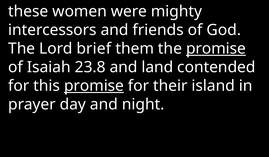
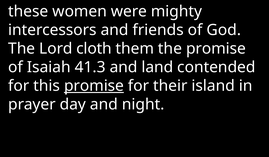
brief: brief -> cloth (94, 49)
promise underline: present -> none (216, 49)
23.8: 23.8 -> 41.3 (90, 67)
